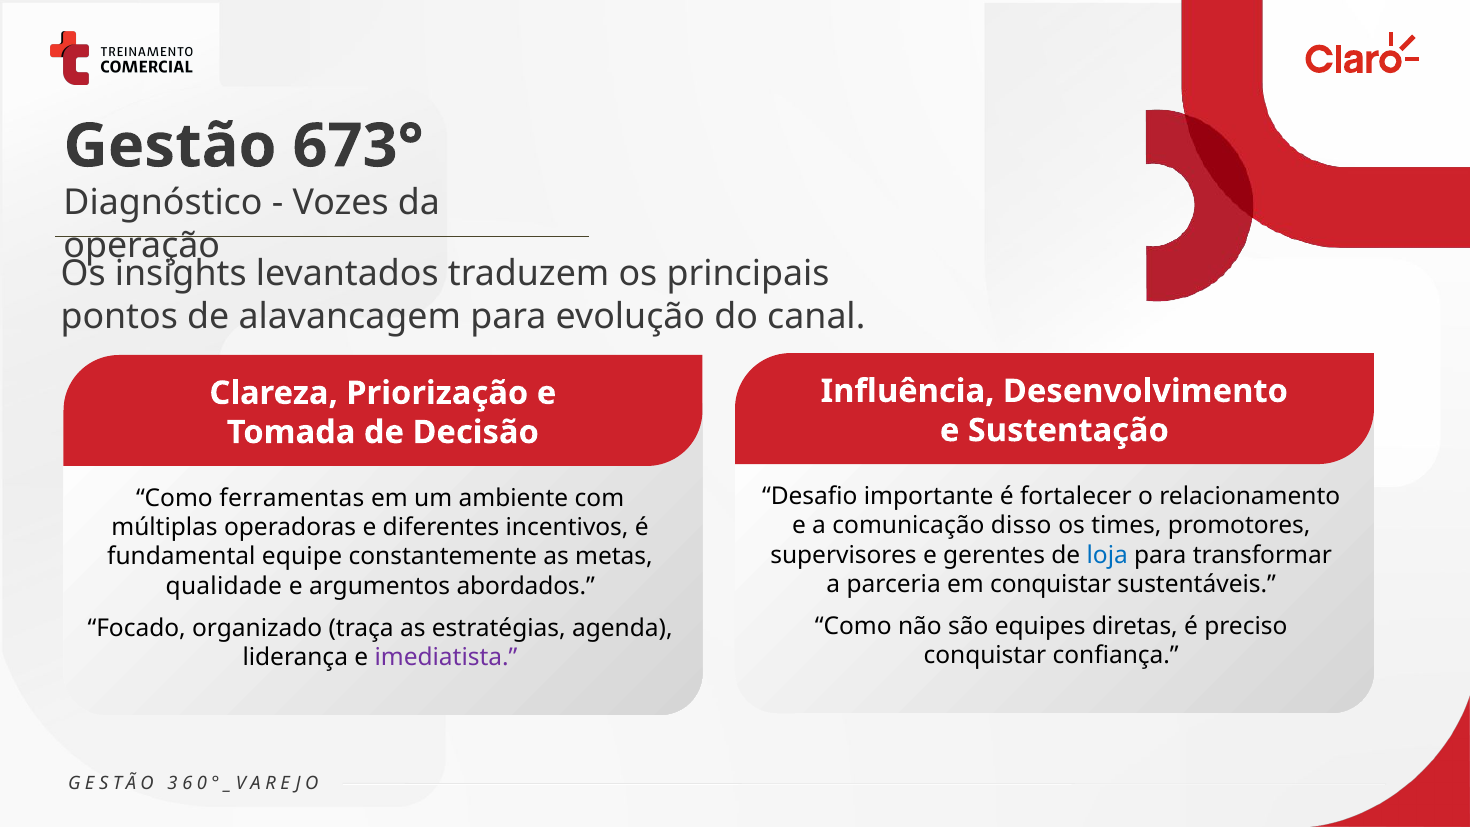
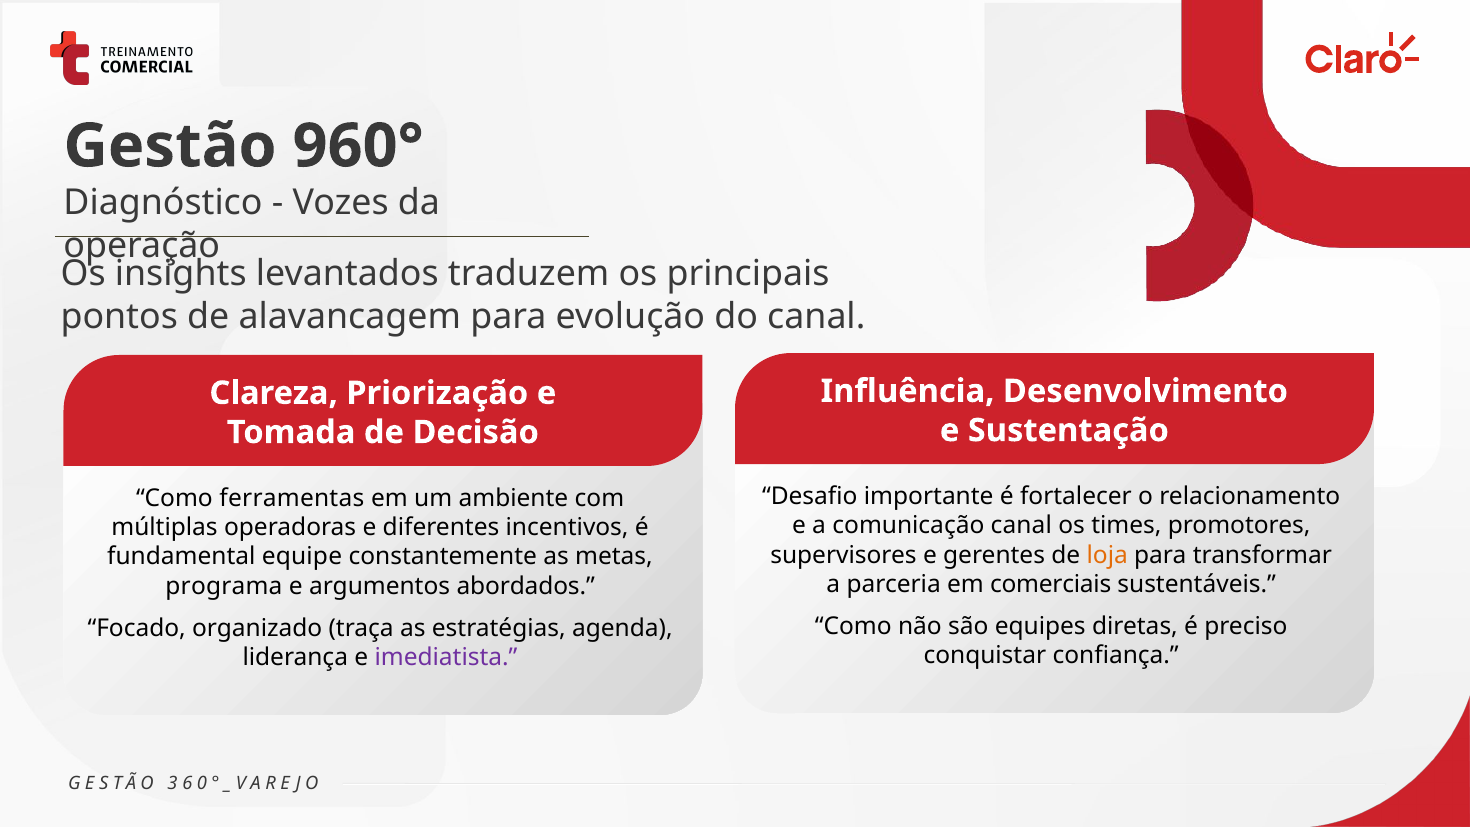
673°: 673° -> 960° (358, 146)
comunicação disso: disso -> canal (1021, 526)
loja colour: blue -> orange (1107, 555)
em conquistar: conquistar -> comerciais (1051, 584)
qualidade: qualidade -> programa (224, 586)
